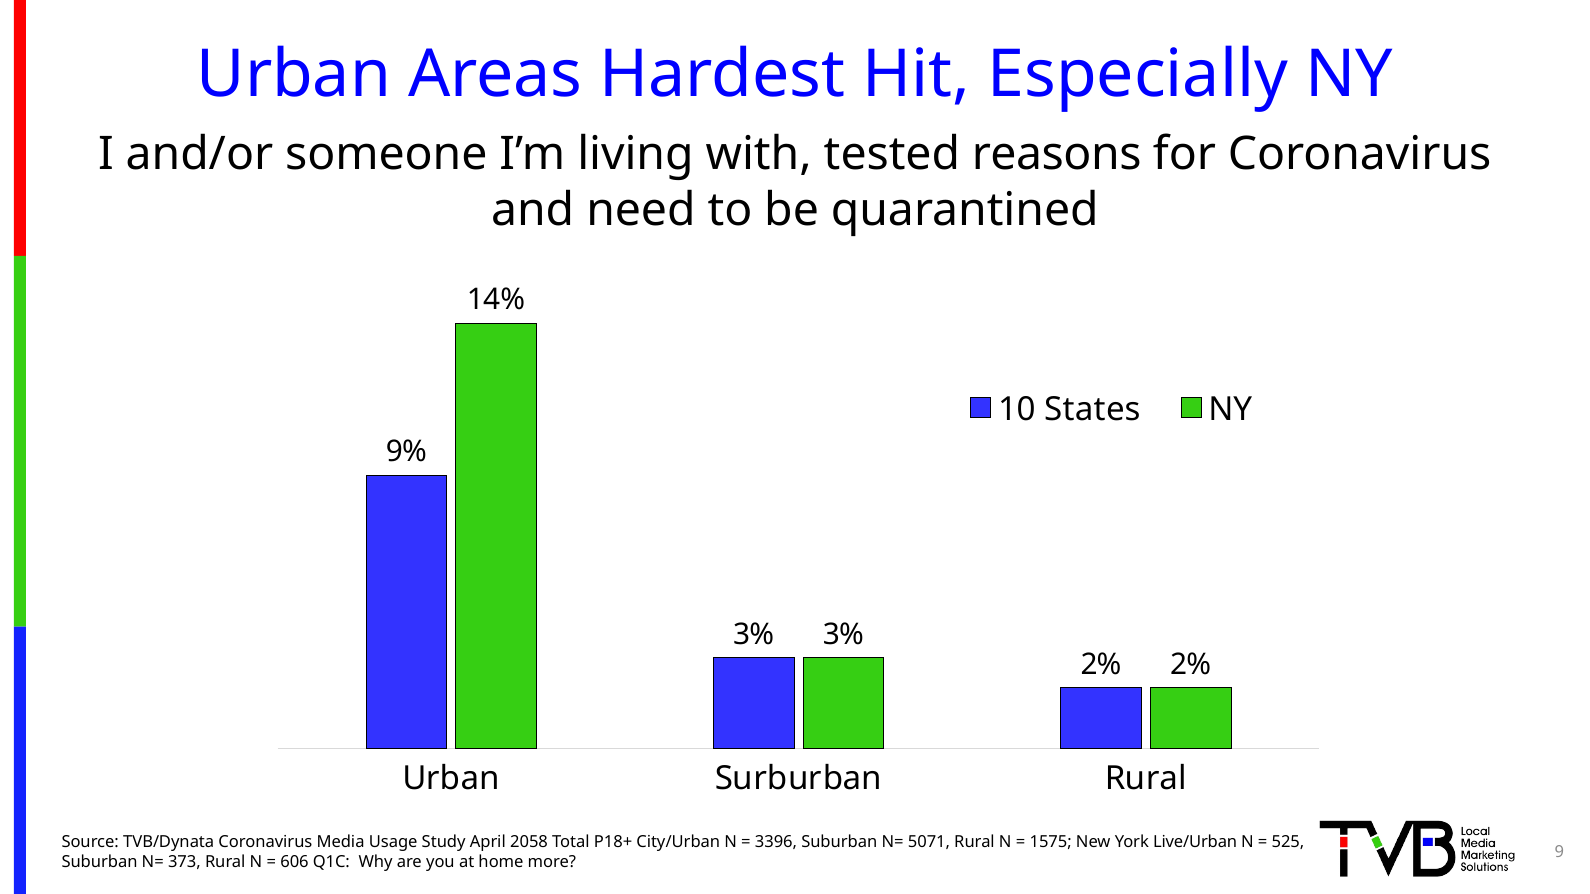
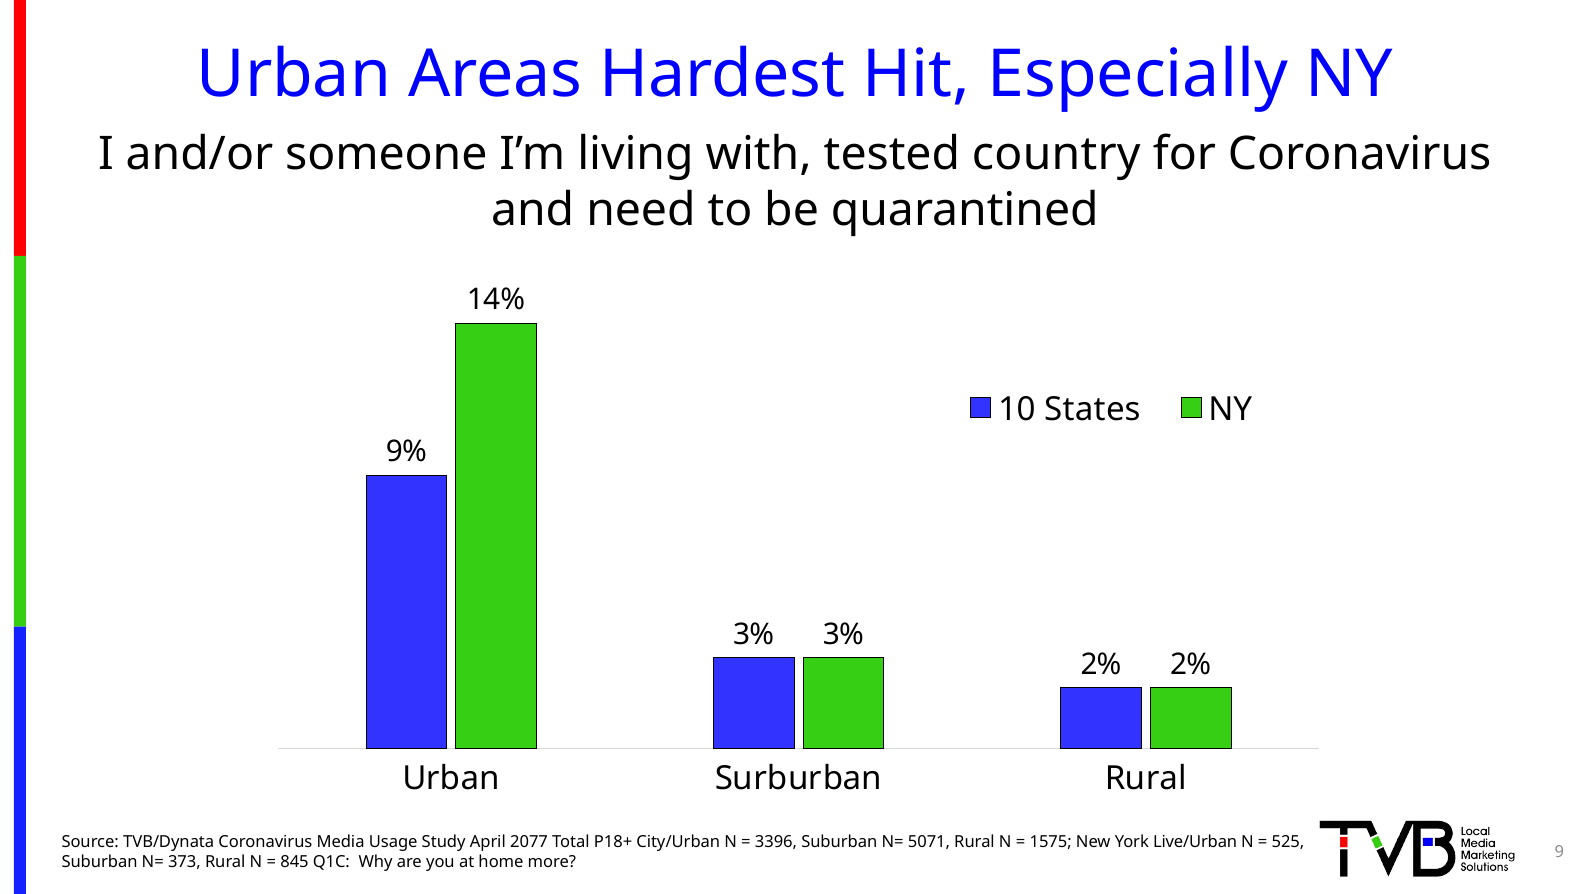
reasons: reasons -> country (1056, 154)
2058: 2058 -> 2077 (529, 842)
606: 606 -> 845 (295, 862)
